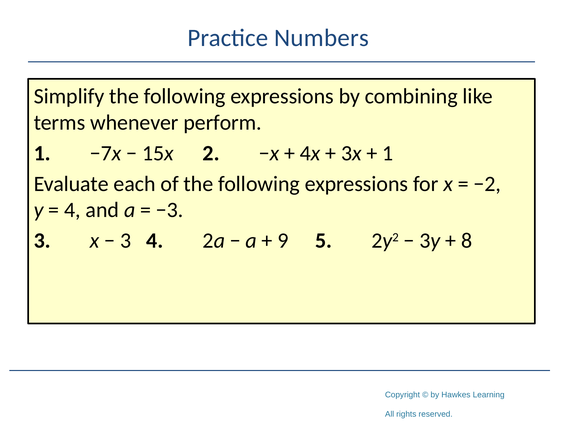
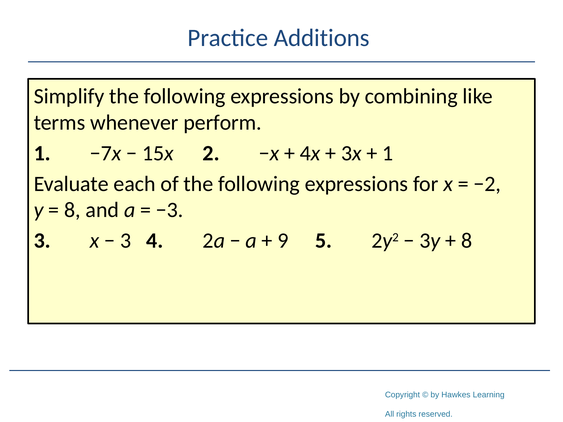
Numbers: Numbers -> Additions (322, 38)
4: 4 -> 8 (72, 210)
